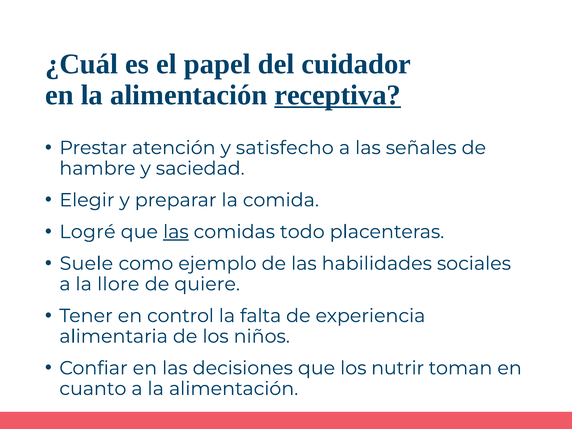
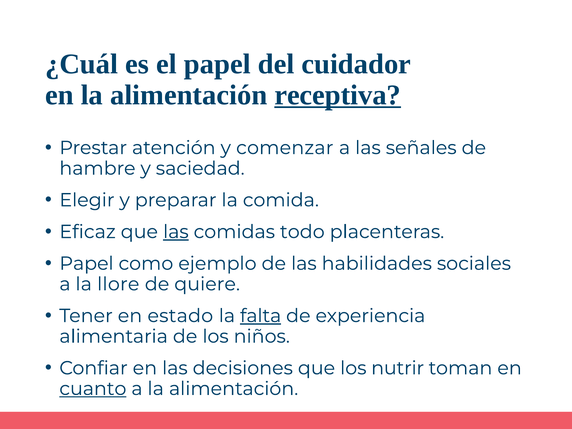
satisfecho: satisfecho -> comenzar (285, 148)
Logré: Logré -> Eficaz (88, 232)
Suele: Suele -> Papel (86, 264)
control: control -> estado (180, 316)
falta underline: none -> present (261, 316)
cuanto underline: none -> present (93, 389)
